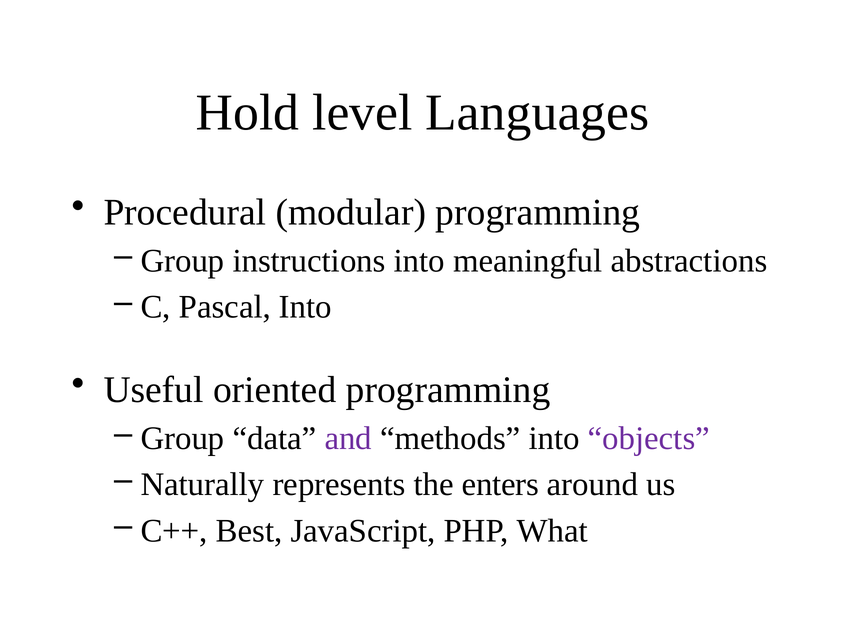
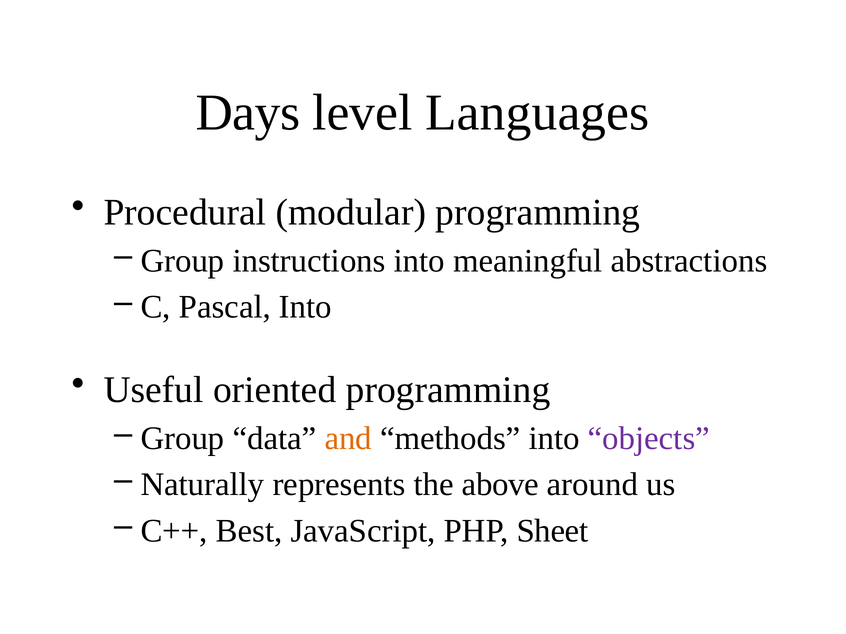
Hold: Hold -> Days (248, 113)
and colour: purple -> orange (348, 439)
enters: enters -> above (500, 485)
What: What -> Sheet (552, 531)
